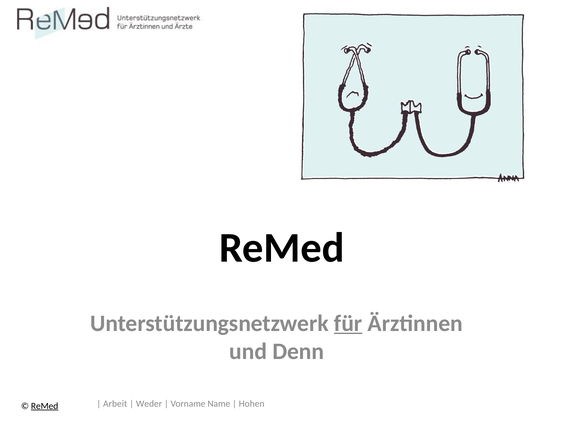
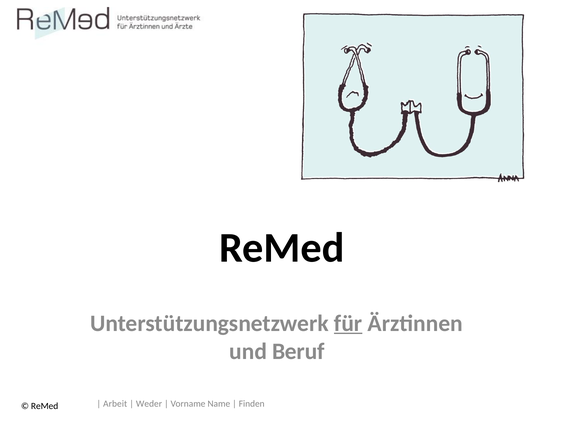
Denn: Denn -> Beruf (298, 352)
Hohen: Hohen -> Finden (252, 404)
ReMed underline: present -> none (45, 406)
